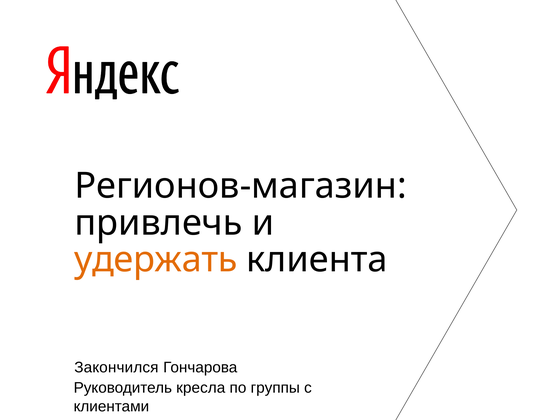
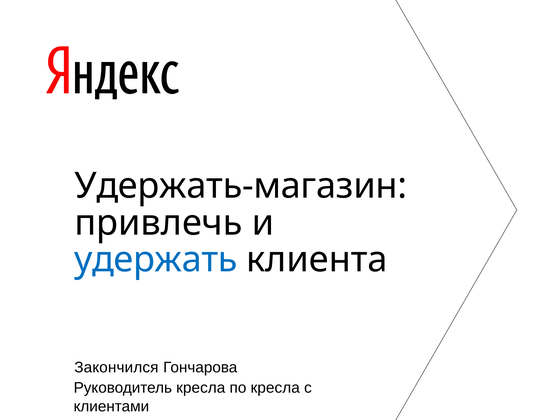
Регионов-магазин: Регионов-магазин -> Удержать-магазин (241, 186)
удержать colour: orange -> blue (156, 260)
по группы: группы -> кресла (275, 388)
